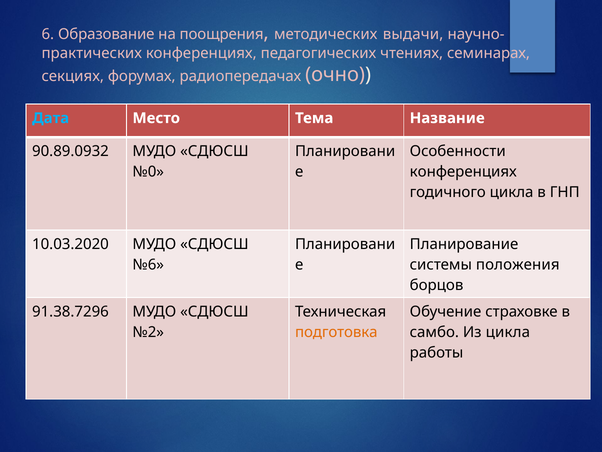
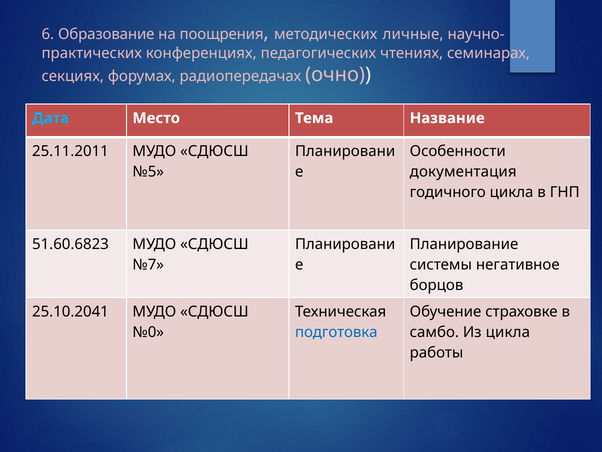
выдачи: выдачи -> личные (413, 34)
90.89.0932: 90.89.0932 -> 25.11.2011 (70, 151)
№0: №0 -> №5 (148, 172)
конференциях: конференциях -> документация (463, 172)
10.03.2020: 10.03.2020 -> 51.60.6823 (70, 244)
№6: №6 -> №7 (148, 264)
положения: положения -> негативное (518, 264)
91.38.7296: 91.38.7296 -> 25.10.2041 (70, 311)
№2: №2 -> №0 (148, 332)
подготовка colour: orange -> blue (336, 332)
